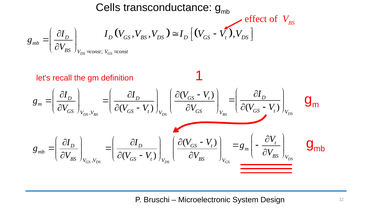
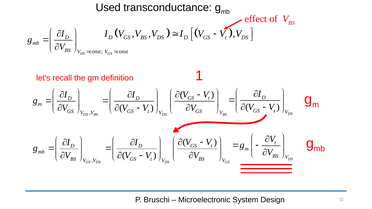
Cells: Cells -> Used (108, 7)
